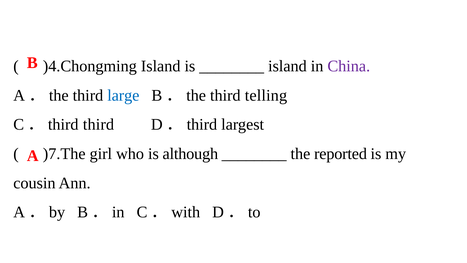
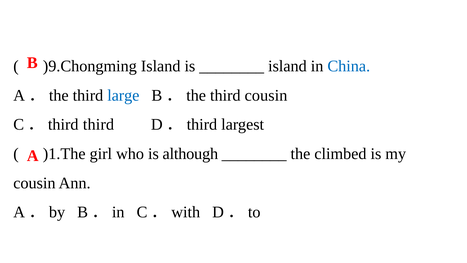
)4.Chongming: )4.Chongming -> )9.Chongming (90, 66)
China colour: purple -> blue (349, 66)
third telling: telling -> cousin (266, 95)
)7.The: )7.The -> )1.The (64, 154)
reported: reported -> climbed (340, 154)
